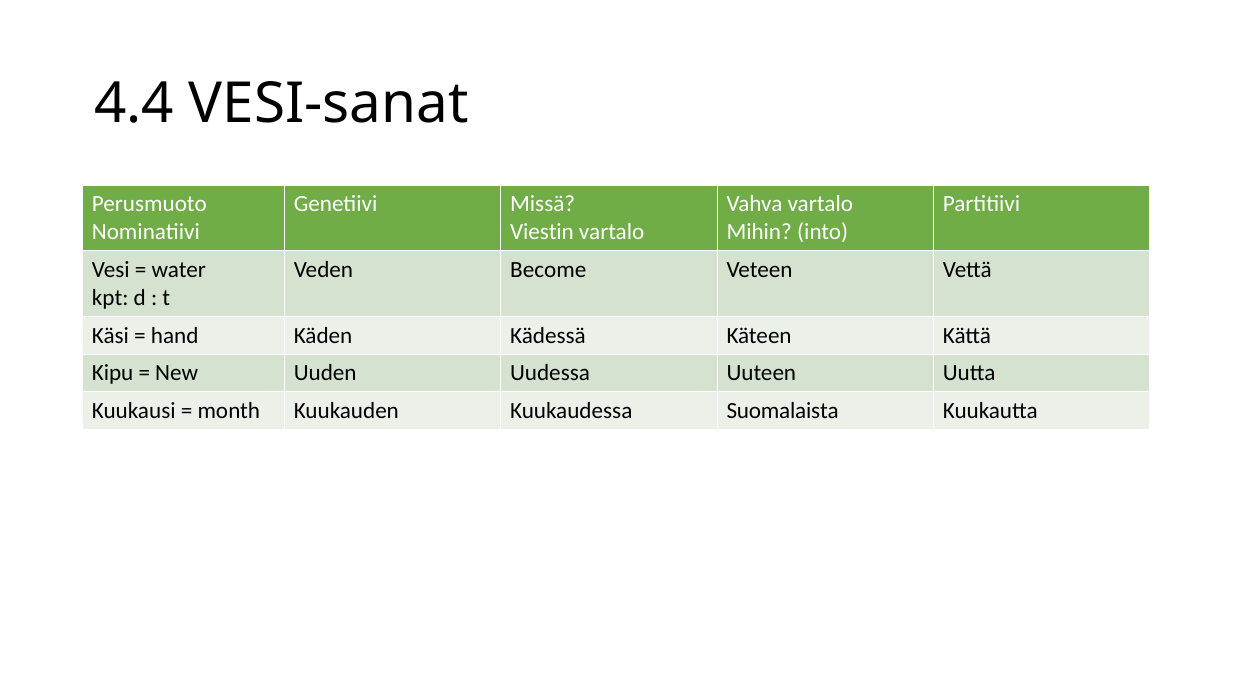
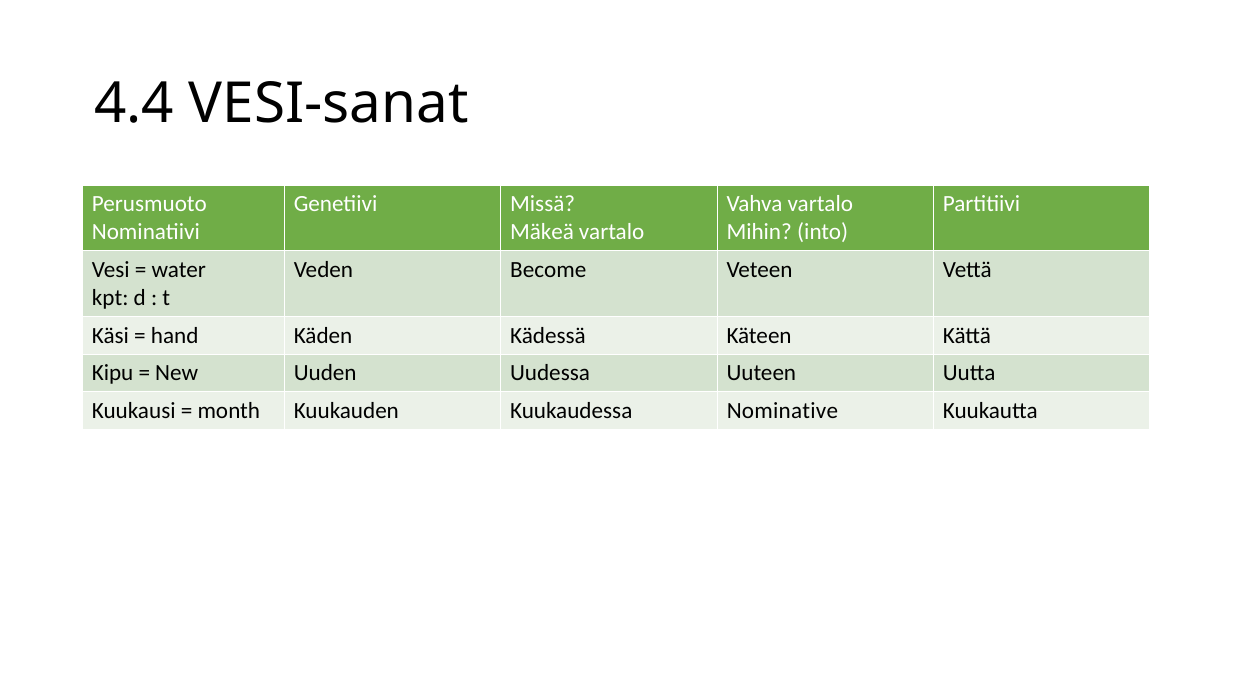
Viestin: Viestin -> Mäkeä (542, 232)
Suomalaista: Suomalaista -> Nominative (782, 411)
